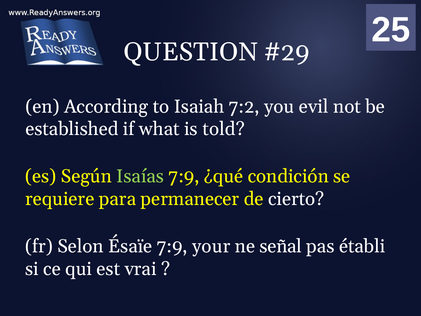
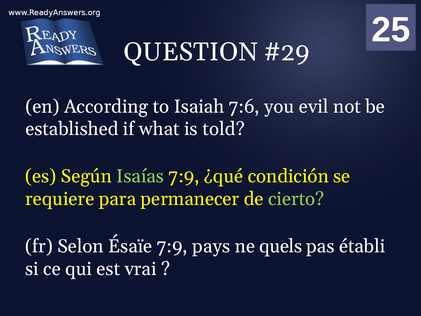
7:2: 7:2 -> 7:6 (244, 106)
cierto colour: white -> light green (296, 199)
your: your -> pays (211, 246)
señal: señal -> quels (281, 246)
